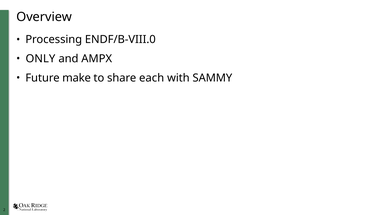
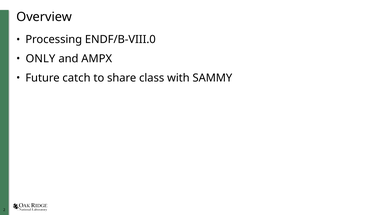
make: make -> catch (76, 78)
each: each -> class (152, 78)
